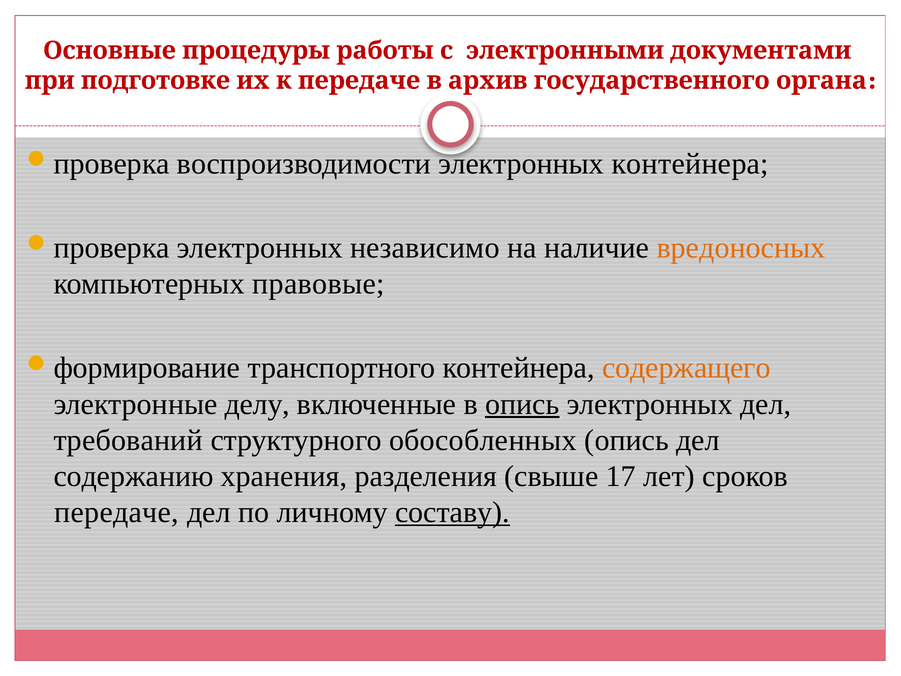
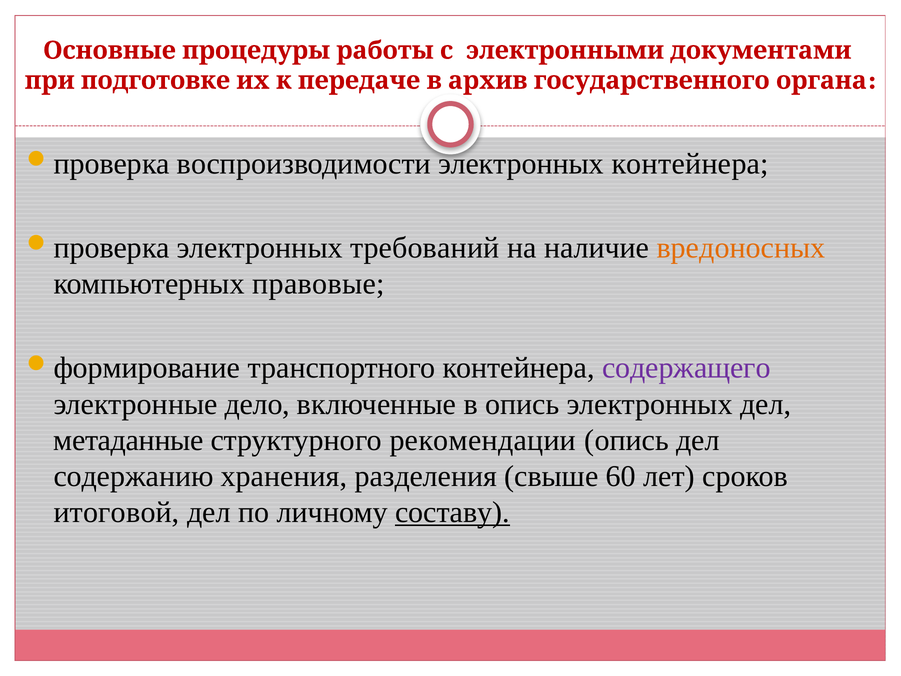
независимо: независимо -> требований (425, 248)
содержащего colour: orange -> purple (686, 368)
делу: делу -> дело (257, 404)
опись underline: present -> none (522, 404)
требований: требований -> метаданные (128, 440)
обособленных: обособленных -> рекомендации (483, 440)
17: 17 -> 60 (621, 476)
передаче: передаче -> итоговой (117, 512)
